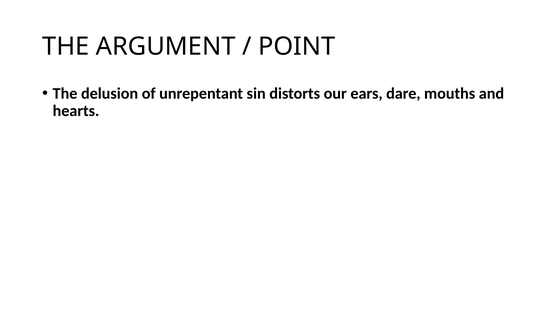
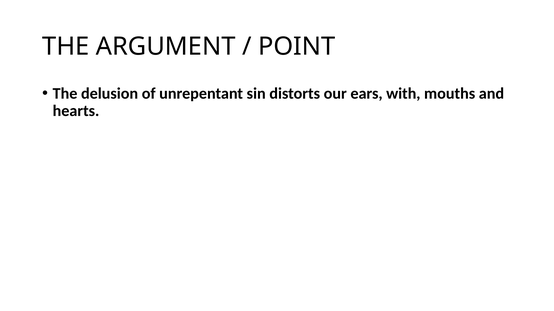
dare: dare -> with (403, 94)
